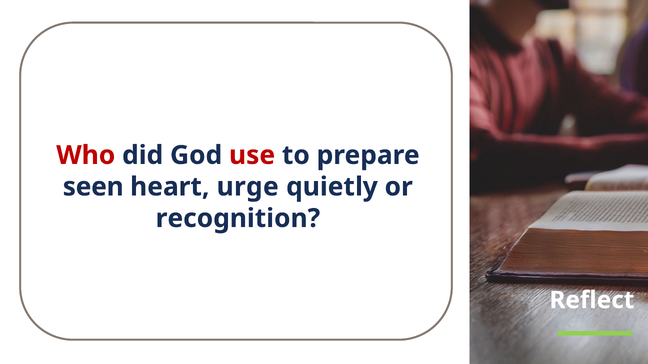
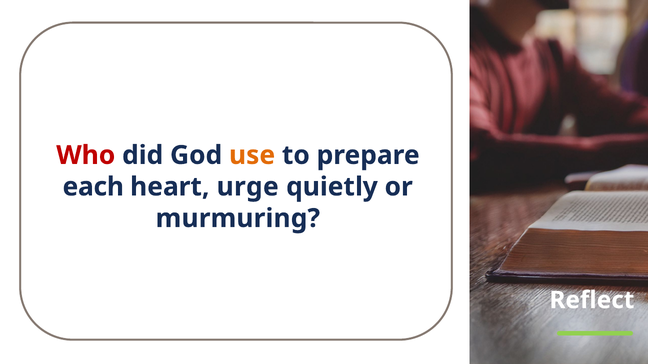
use colour: red -> orange (252, 156)
seen: seen -> each (93, 187)
recognition: recognition -> murmuring (238, 219)
